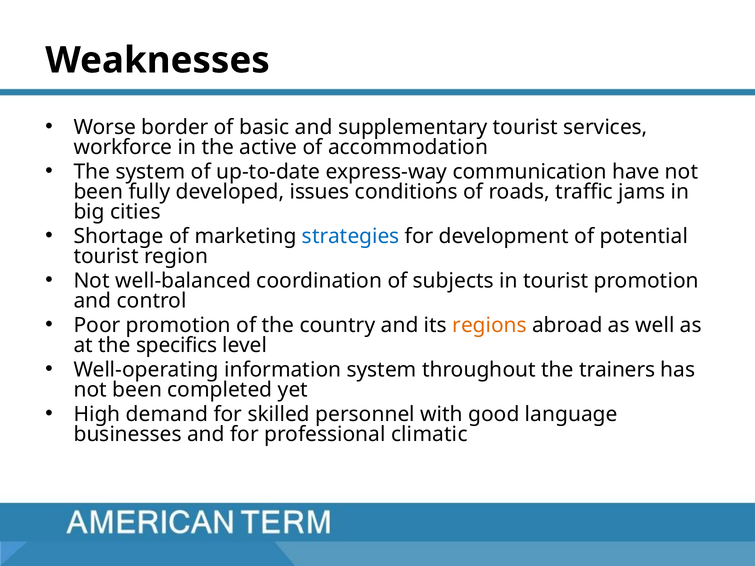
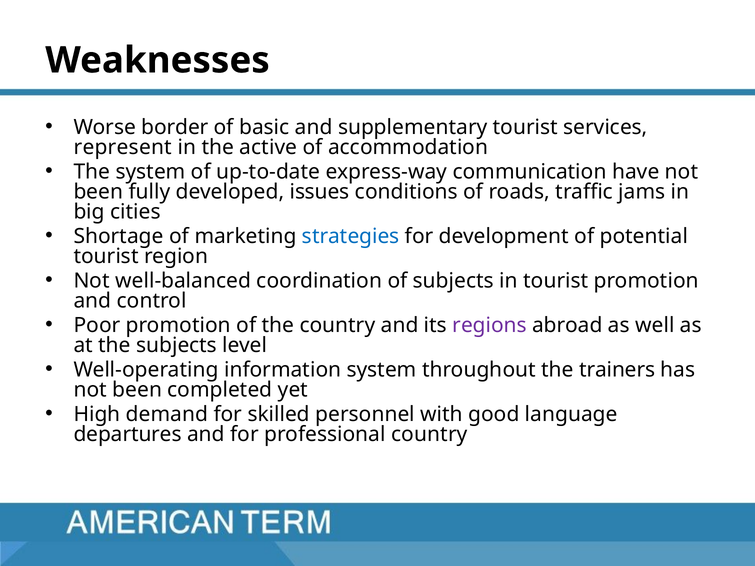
workforce: workforce -> represent (123, 147)
regions colour: orange -> purple (490, 325)
the specifics: specifics -> subjects (177, 346)
businesses: businesses -> departures (128, 435)
professional climatic: climatic -> country (429, 435)
